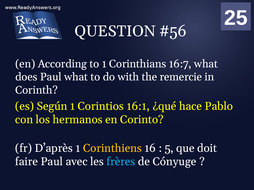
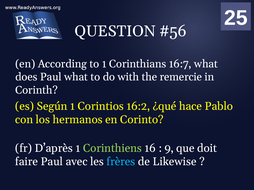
16:1: 16:1 -> 16:2 (138, 106)
Corinthiens colour: yellow -> light green (112, 149)
5: 5 -> 9 (169, 149)
Cónyuge: Cónyuge -> Likewise (175, 162)
